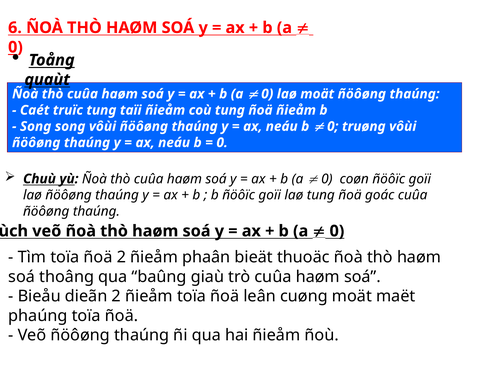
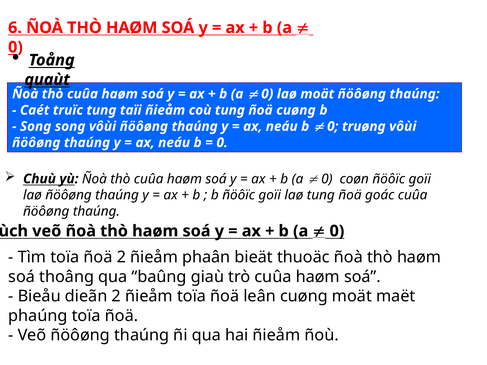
ñoä ñieåm: ñieåm -> cuøng (296, 110)
